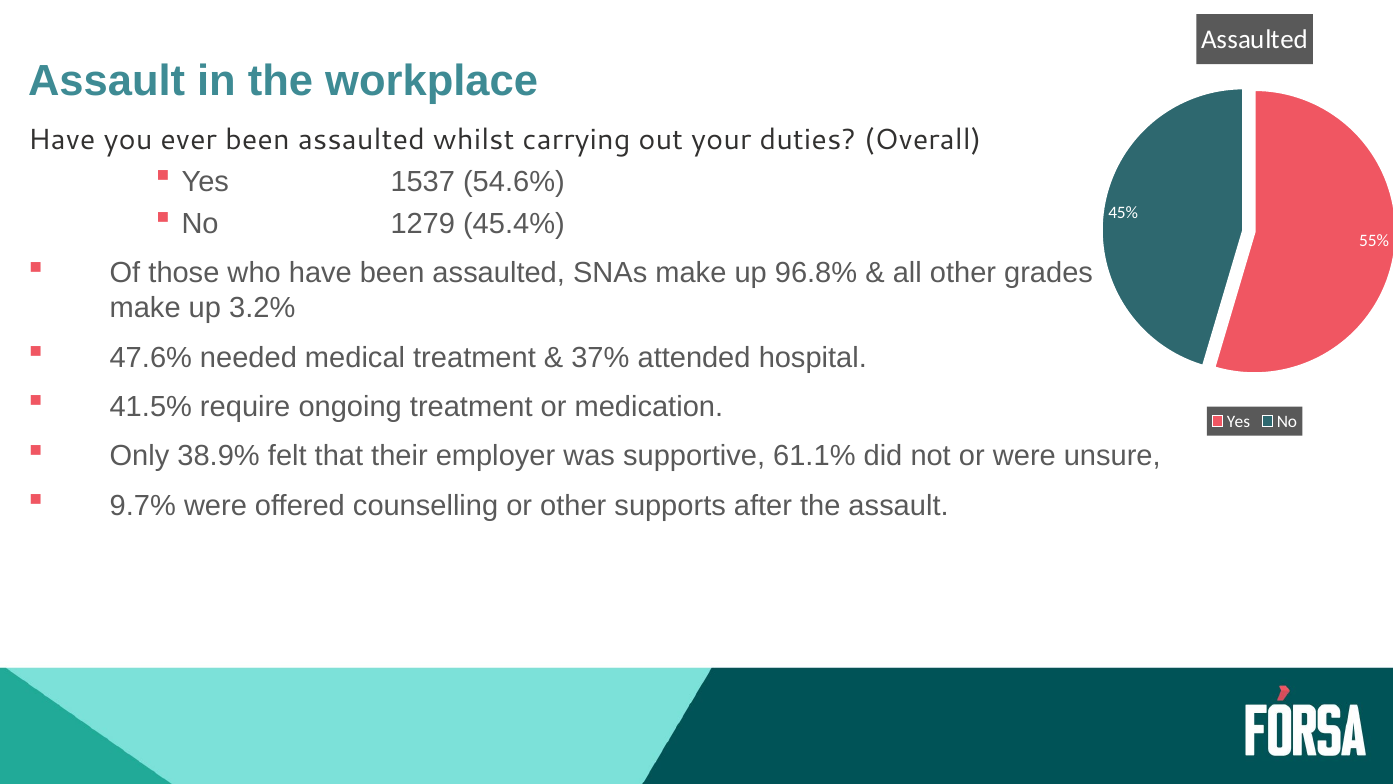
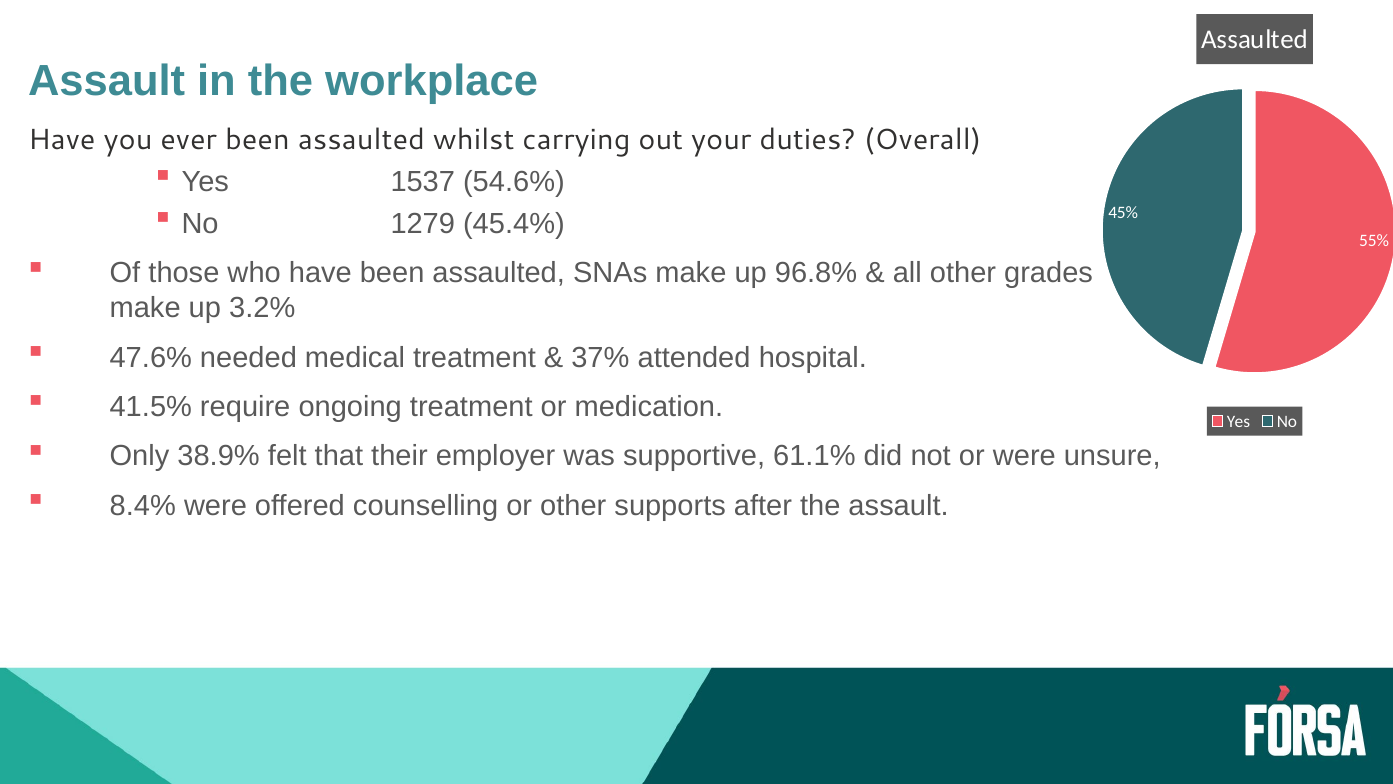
9.7%: 9.7% -> 8.4% (143, 505)
